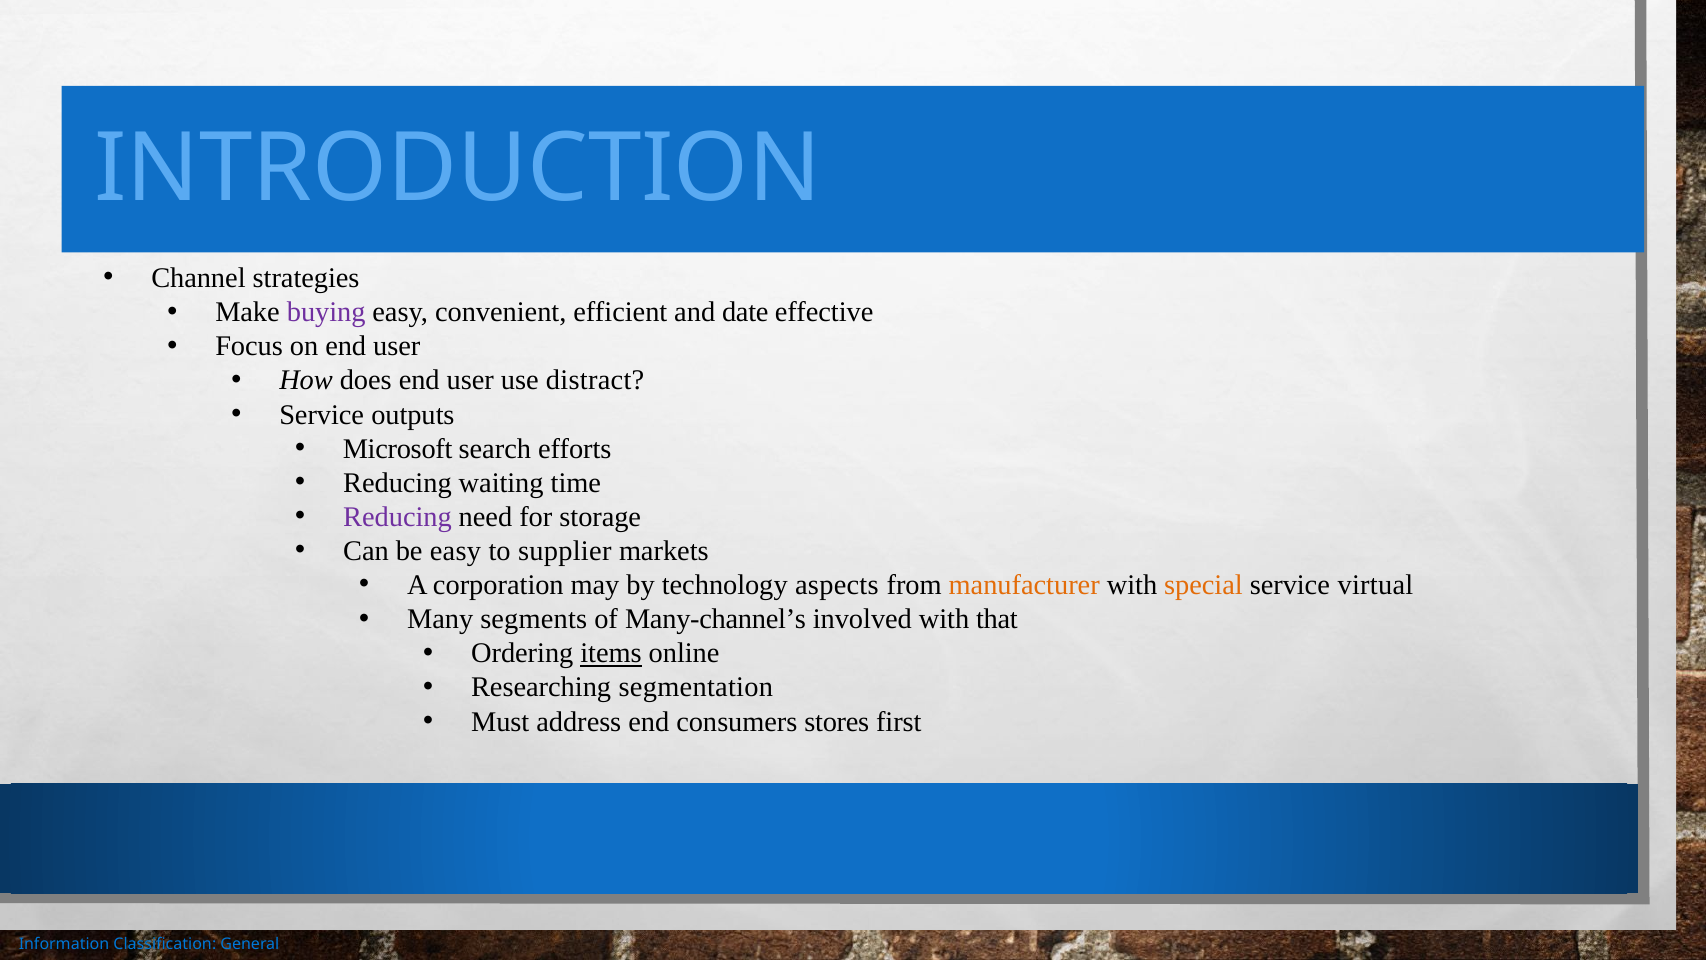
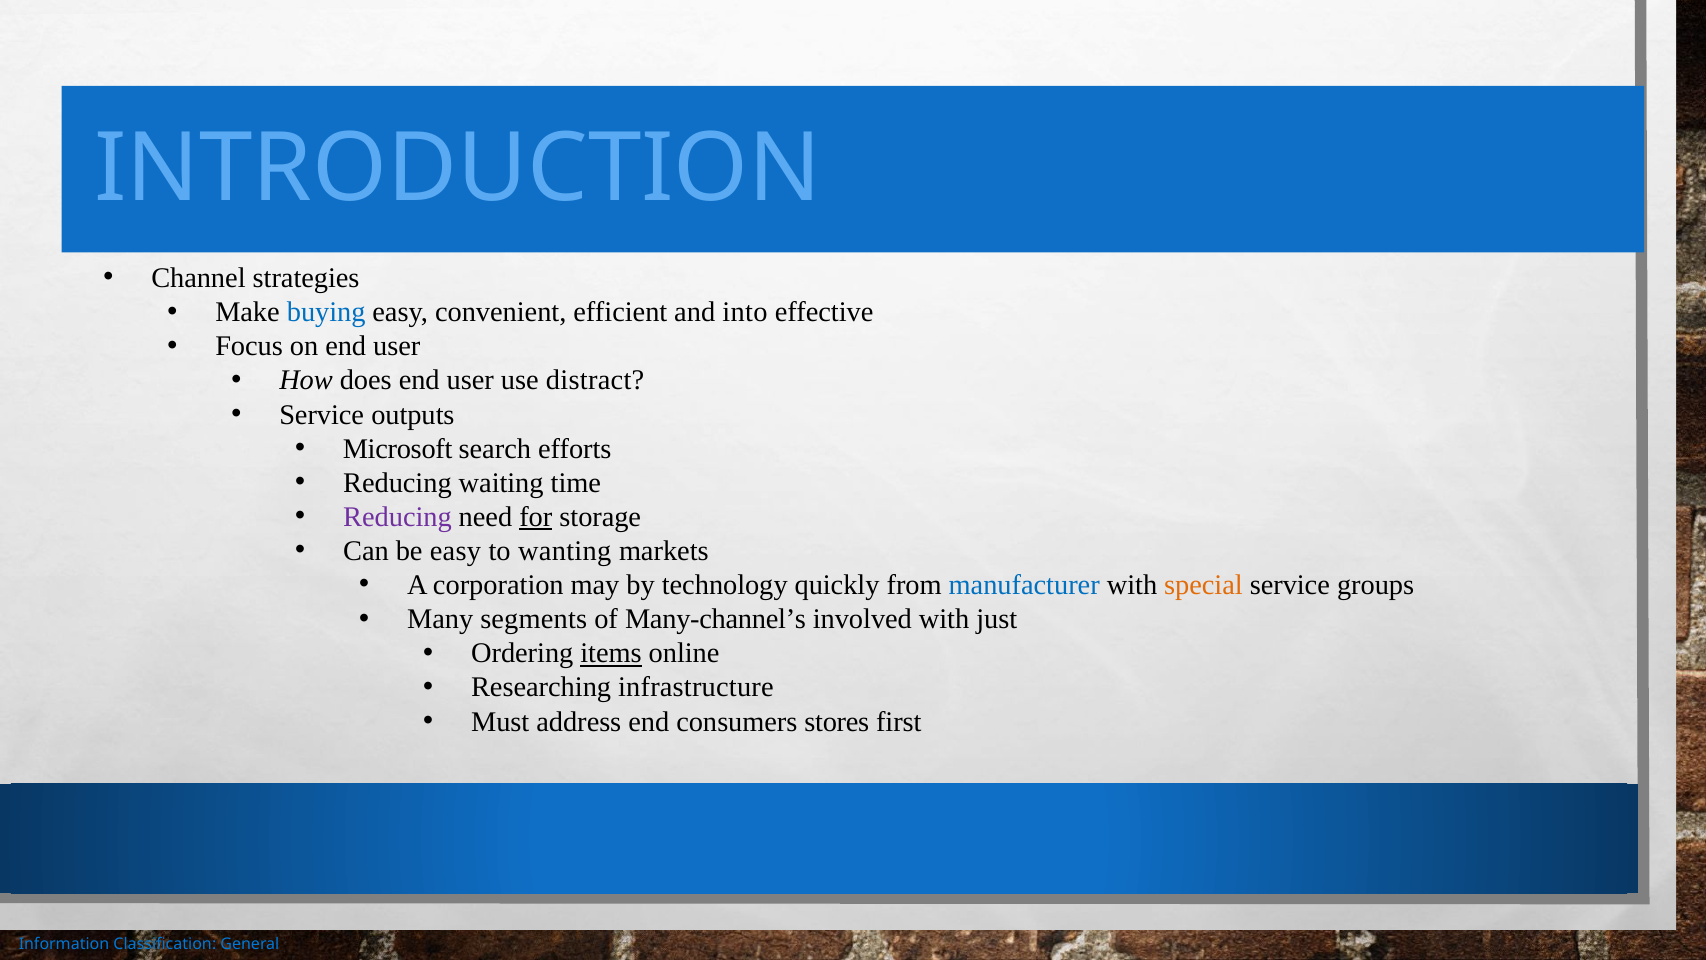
buying colour: purple -> blue (326, 312)
date: date -> into (745, 312)
for underline: none -> present (536, 517)
supplier: supplier -> wanting (565, 551)
aspects: aspects -> quickly (837, 585)
manufacturer colour: orange -> blue (1024, 585)
virtual: virtual -> groups (1376, 585)
that: that -> just (997, 619)
segmentation: segmentation -> infrastructure (696, 687)
